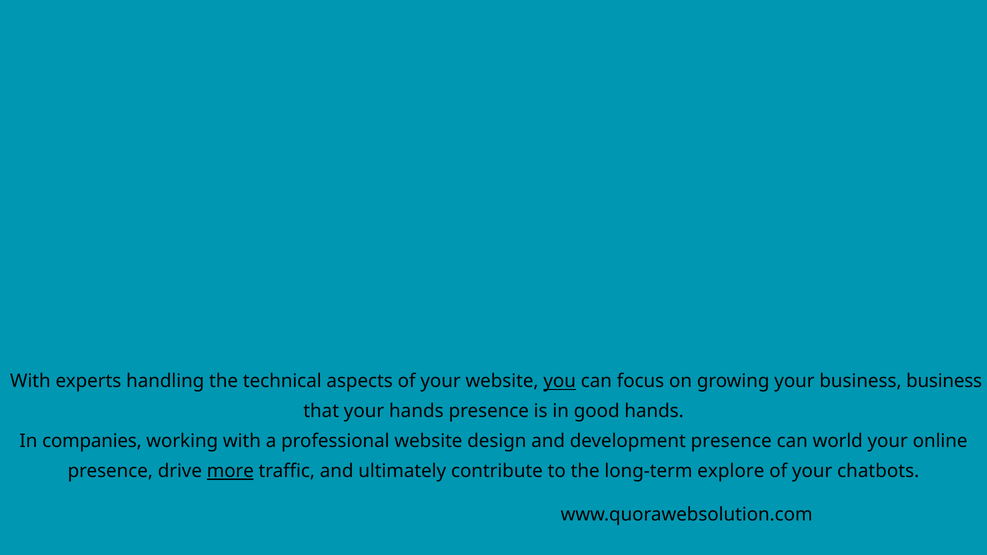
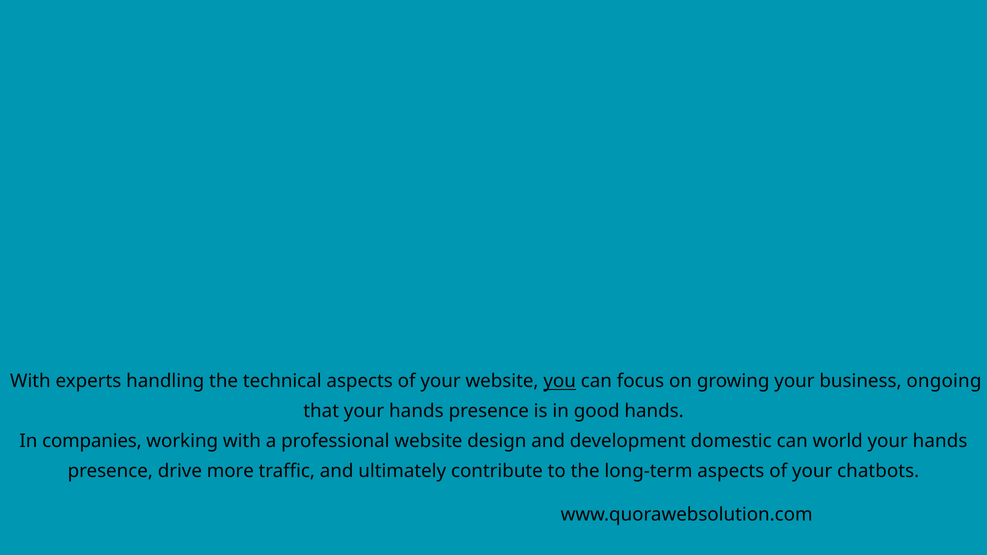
business business: business -> ongoing (944, 381)
development presence: presence -> domestic (731, 441)
online: online -> hands (940, 441)
more underline: present -> none (230, 471)
long-term explore: explore -> aspects (731, 471)
